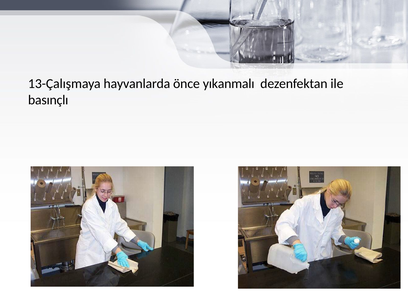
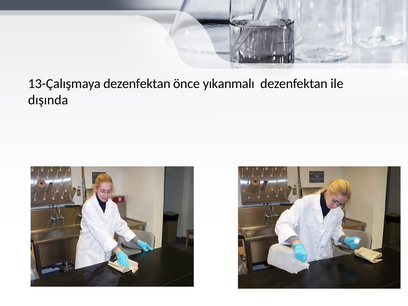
13-Çalışmaya hayvanlarda: hayvanlarda -> dezenfektan (137, 84)
basınçlı: basınçlı -> dışında (48, 100)
